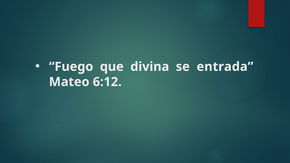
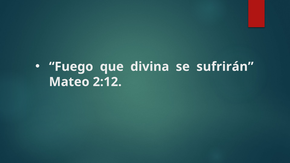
entrada: entrada -> sufrirán (225, 67)
6:12: 6:12 -> 2:12 (107, 82)
